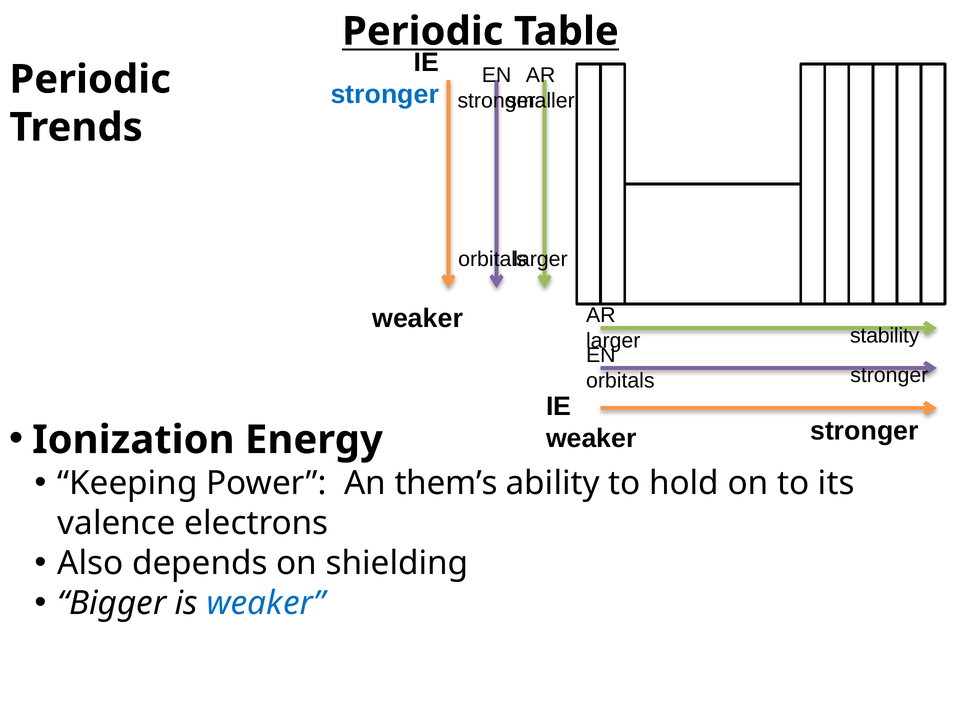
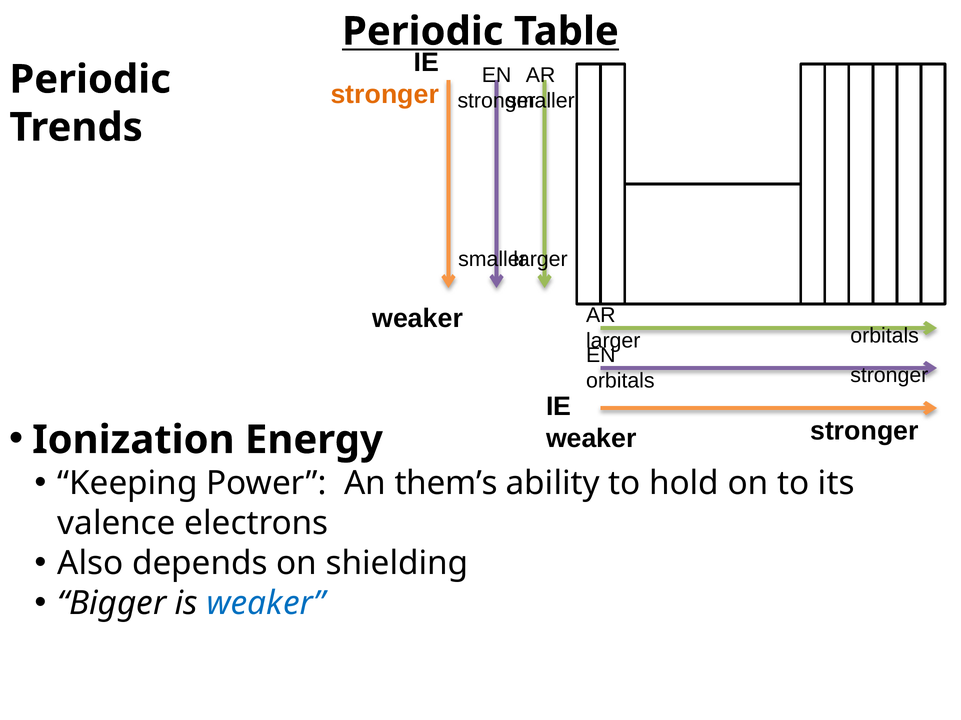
stronger colour: blue -> orange (385, 95)
orbitals: orbitals -> smaller (492, 259)
larger stability: stability -> orbitals (885, 336)
